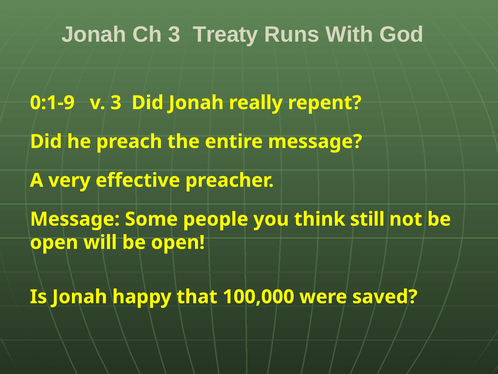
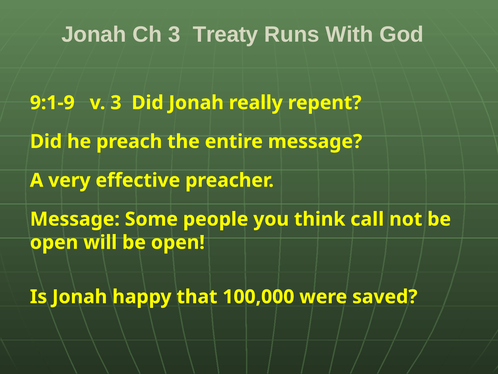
0:1-9: 0:1-9 -> 9:1-9 (52, 103)
still: still -> call (367, 219)
